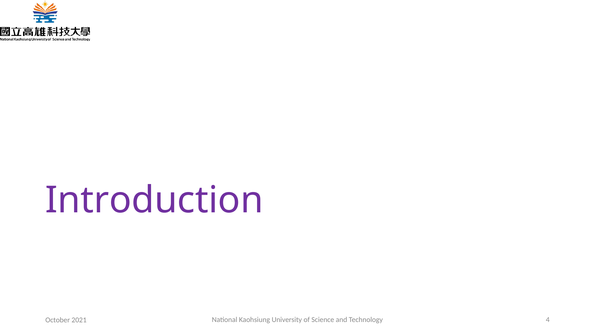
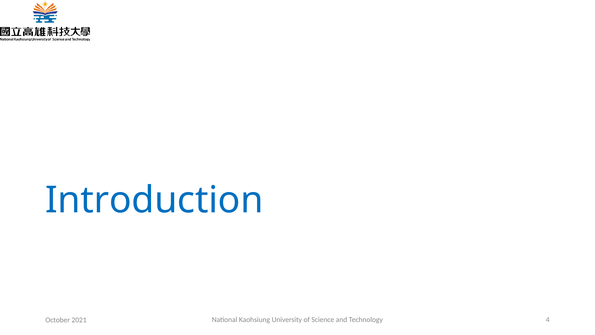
Introduction colour: purple -> blue (154, 200)
